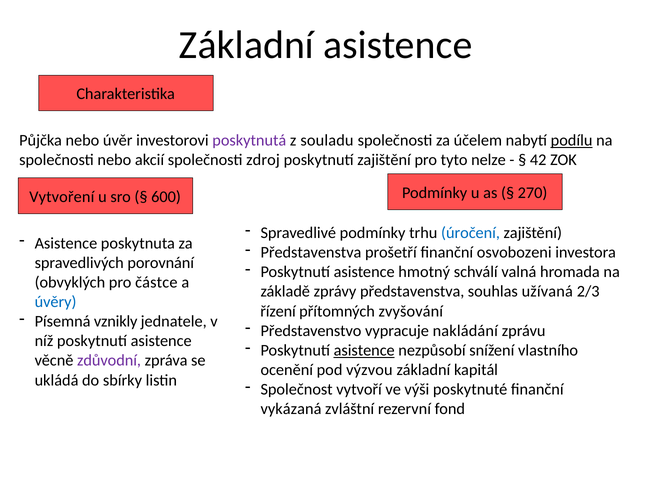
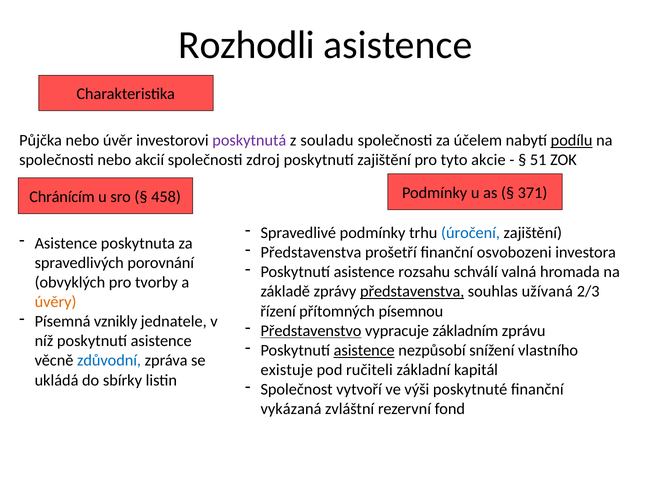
Základní: Základní -> Rozhodli (247, 45)
nelze: nelze -> akcie (488, 160)
42: 42 -> 51 (538, 160)
Vytvoření: Vytvoření -> Chránícím (62, 197)
600: 600 -> 458 (166, 197)
270: 270 -> 371 (533, 193)
hmotný: hmotný -> rozsahu (424, 272)
částce: částce -> tvorby (156, 282)
představenstva underline: none -> present (412, 292)
úvěry colour: blue -> orange (56, 302)
zvyšování: zvyšování -> písemnou (411, 311)
Představenstvo underline: none -> present (311, 331)
nakládání: nakládání -> základním (465, 331)
zdůvodní colour: purple -> blue (109, 361)
ocenění: ocenění -> existuje (287, 370)
výzvou: výzvou -> ručiteli (369, 370)
